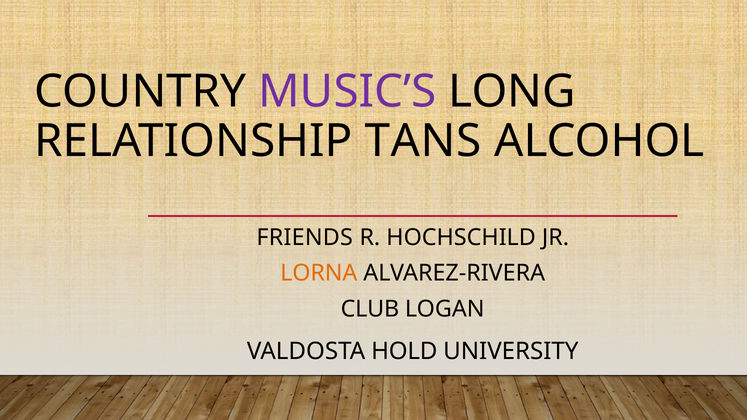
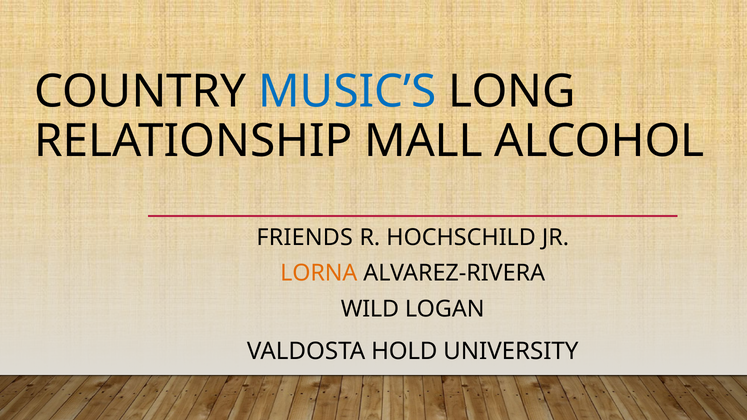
MUSIC’S colour: purple -> blue (347, 92)
TANS: TANS -> MALL (424, 141)
CLUB: CLUB -> WILD (370, 309)
